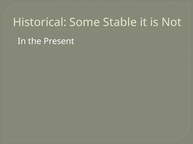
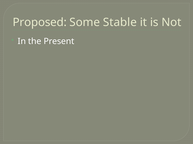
Historical: Historical -> Proposed (40, 22)
